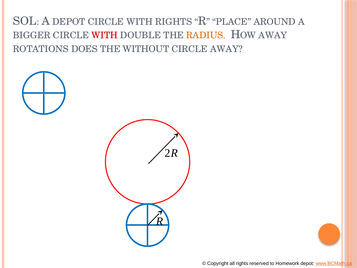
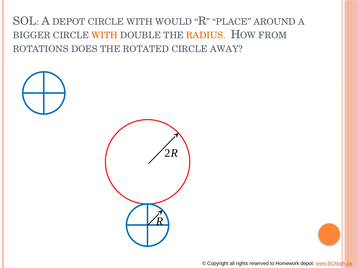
WITH RIGHTS: RIGHTS -> WOULD (174, 22)
WITH colour: red -> orange (105, 35)
AWAY: AWAY -> FROM (273, 35)
WITHOUT: WITHOUT -> ROTATED (146, 49)
